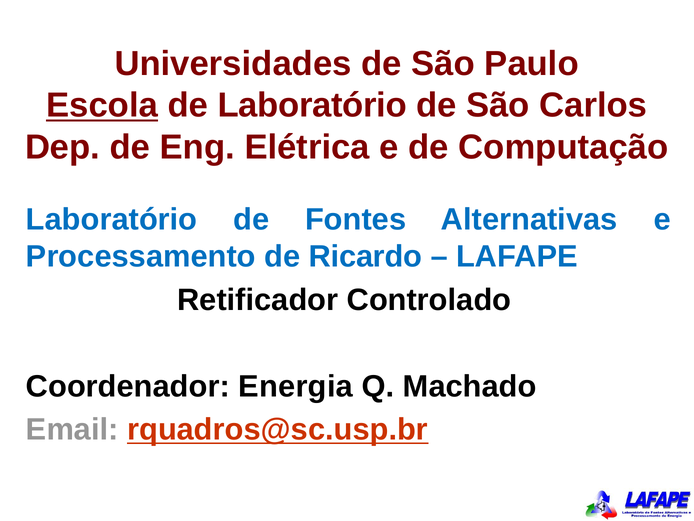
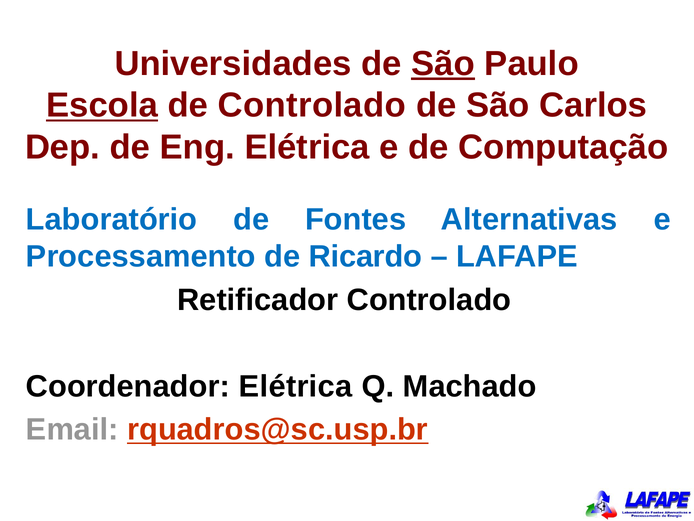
São underline: none -> present (443, 64)
de Laboratório: Laboratório -> Controlado (312, 105)
Coordenador Energia: Energia -> Elétrica (296, 386)
